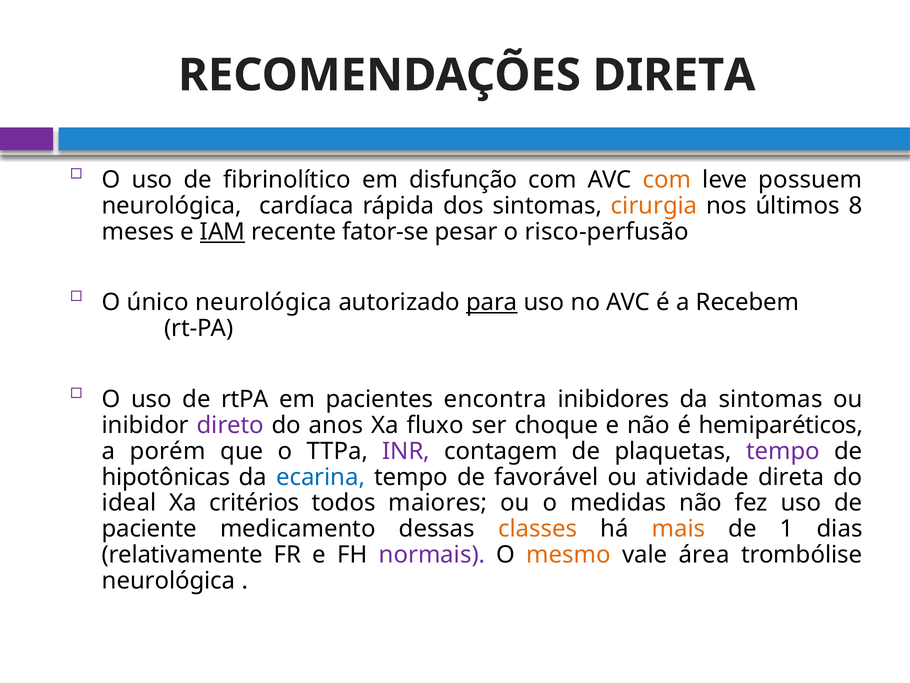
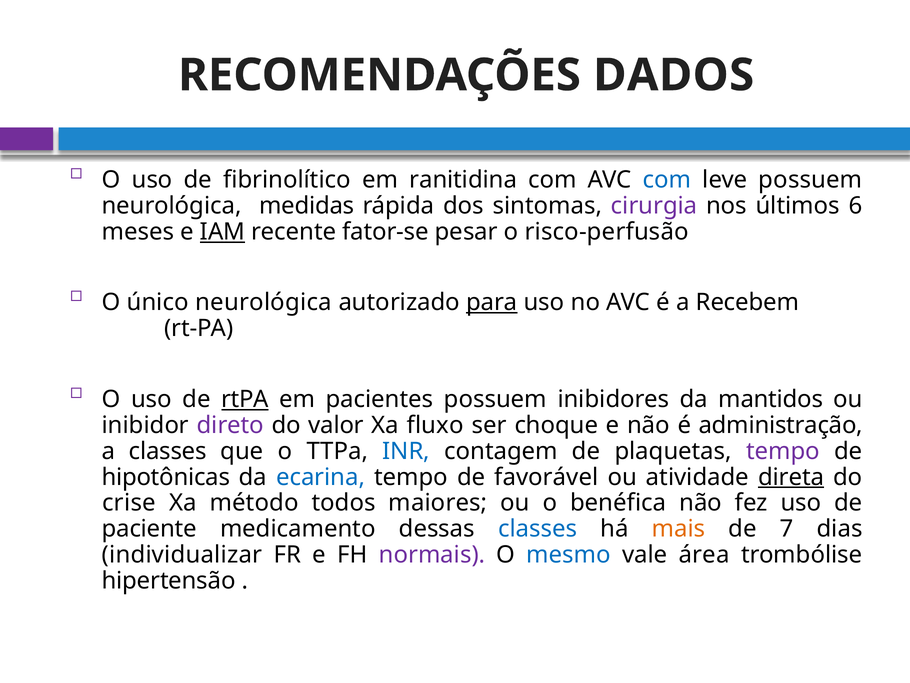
RECOMENDAÇÕES DIRETA: DIRETA -> DADOS (674, 75)
disfunção: disfunção -> ranitidina (463, 180)
com colour: orange -> blue (667, 180)
cardíaca: cardíaca -> medidas (307, 206)
cirurgia colour: orange -> purple (654, 206)
8: 8 -> 6 (856, 206)
rtPA underline: none -> present (245, 399)
pacientes encontra: encontra -> possuem (495, 399)
da sintomas: sintomas -> mantidos (771, 399)
anos: anos -> valor (336, 425)
hemiparéticos: hemiparéticos -> administração (781, 425)
a porém: porém -> classes (168, 451)
INR colour: purple -> blue (406, 451)
direta underline: none -> present (791, 477)
ideal: ideal -> crise (129, 503)
critérios: critérios -> método (254, 503)
medidas: medidas -> benéfica (618, 503)
classes colour: orange -> blue (538, 529)
1: 1 -> 7 (787, 529)
relativamente: relativamente -> individualizar (182, 555)
mesmo colour: orange -> blue (569, 555)
neurológica: neurológica -> hipertensão (169, 580)
